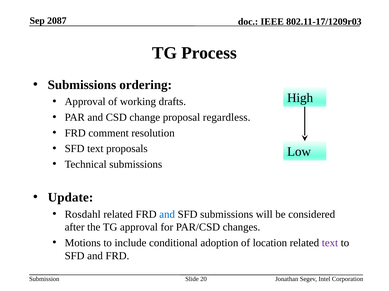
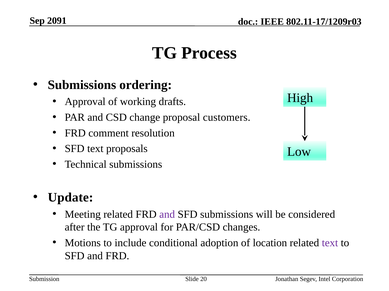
2087: 2087 -> 2091 (57, 21)
regardless: regardless -> customers (227, 118)
Rosdahl: Rosdahl -> Meeting (83, 215)
and colour: blue -> purple (167, 215)
